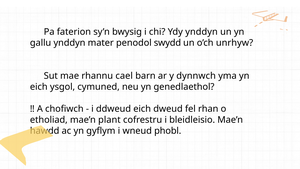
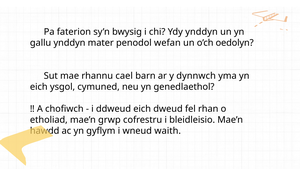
swydd: swydd -> wefan (167, 43)
unrhyw: unrhyw -> oedolyn (235, 43)
plant: plant -> grwp (109, 120)
phobl: phobl -> waith (168, 131)
